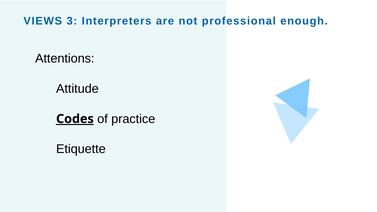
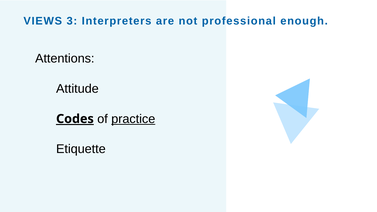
practice underline: none -> present (133, 119)
